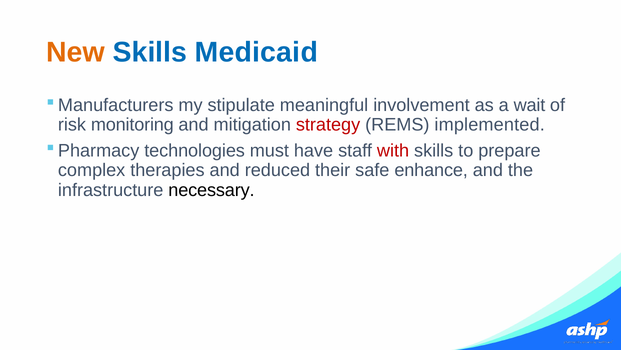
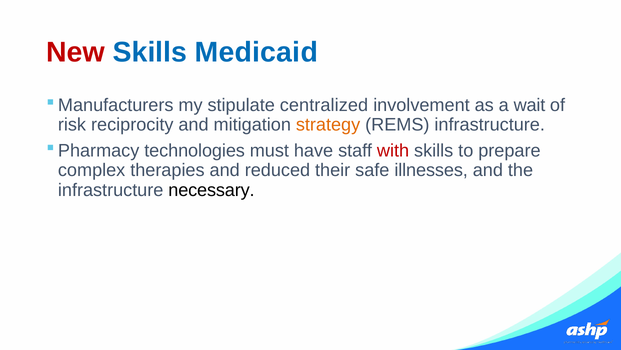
New colour: orange -> red (76, 52)
meaningful: meaningful -> centralized (324, 105)
monitoring: monitoring -> reciprocity (132, 125)
strategy colour: red -> orange (328, 125)
REMS implemented: implemented -> infrastructure (490, 125)
enhance: enhance -> illnesses (431, 170)
